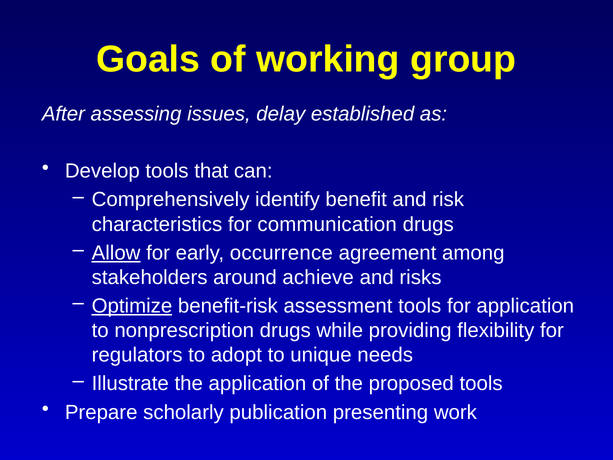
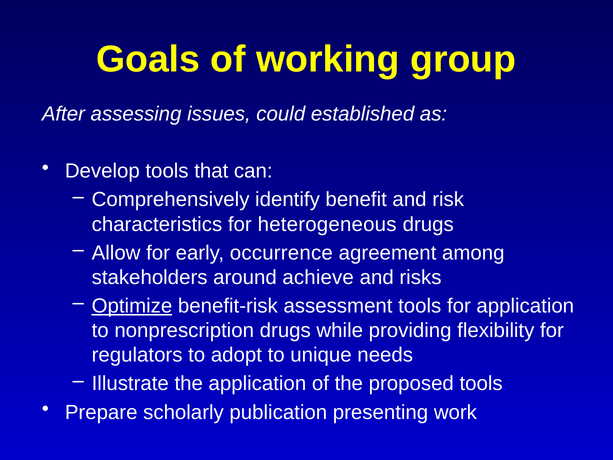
delay: delay -> could (281, 114)
communication: communication -> heterogeneous (327, 224)
Allow underline: present -> none (116, 253)
